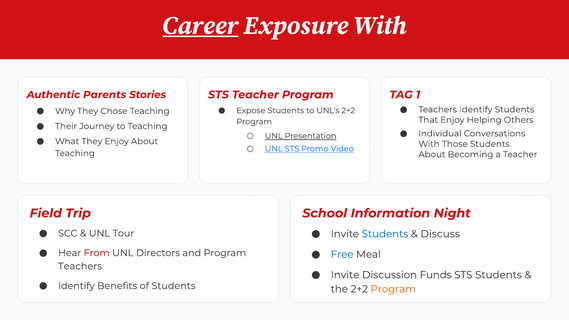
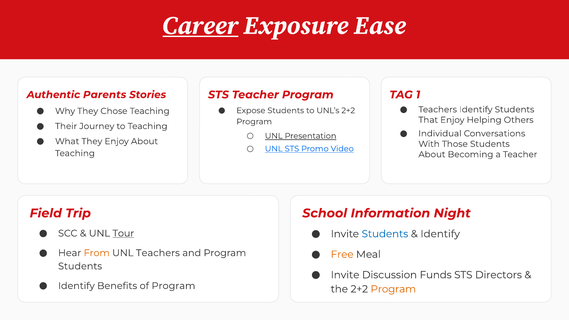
Exposure With: With -> Ease (380, 26)
Tour underline: none -> present (123, 233)
Discuss: Discuss -> Identify (440, 234)
From colour: red -> orange (97, 253)
UNL Directors: Directors -> Teachers (158, 253)
Free colour: blue -> orange (342, 254)
Teachers: Teachers -> Students (80, 266)
STS Students: Students -> Directors (499, 275)
of Students: Students -> Program (173, 286)
